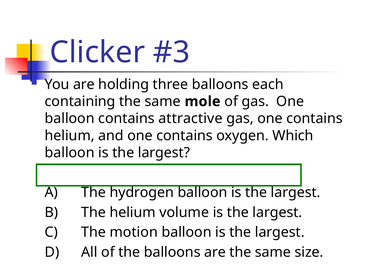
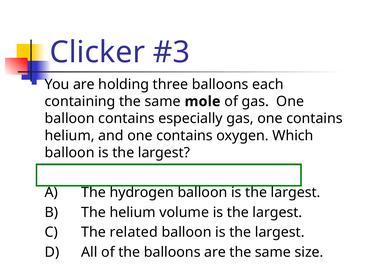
attractive: attractive -> especially (191, 118)
motion: motion -> related (134, 232)
